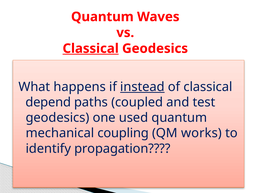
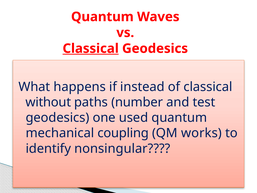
instead underline: present -> none (142, 87)
depend: depend -> without (48, 102)
coupled: coupled -> number (137, 102)
propagation: propagation -> nonsingular (122, 148)
